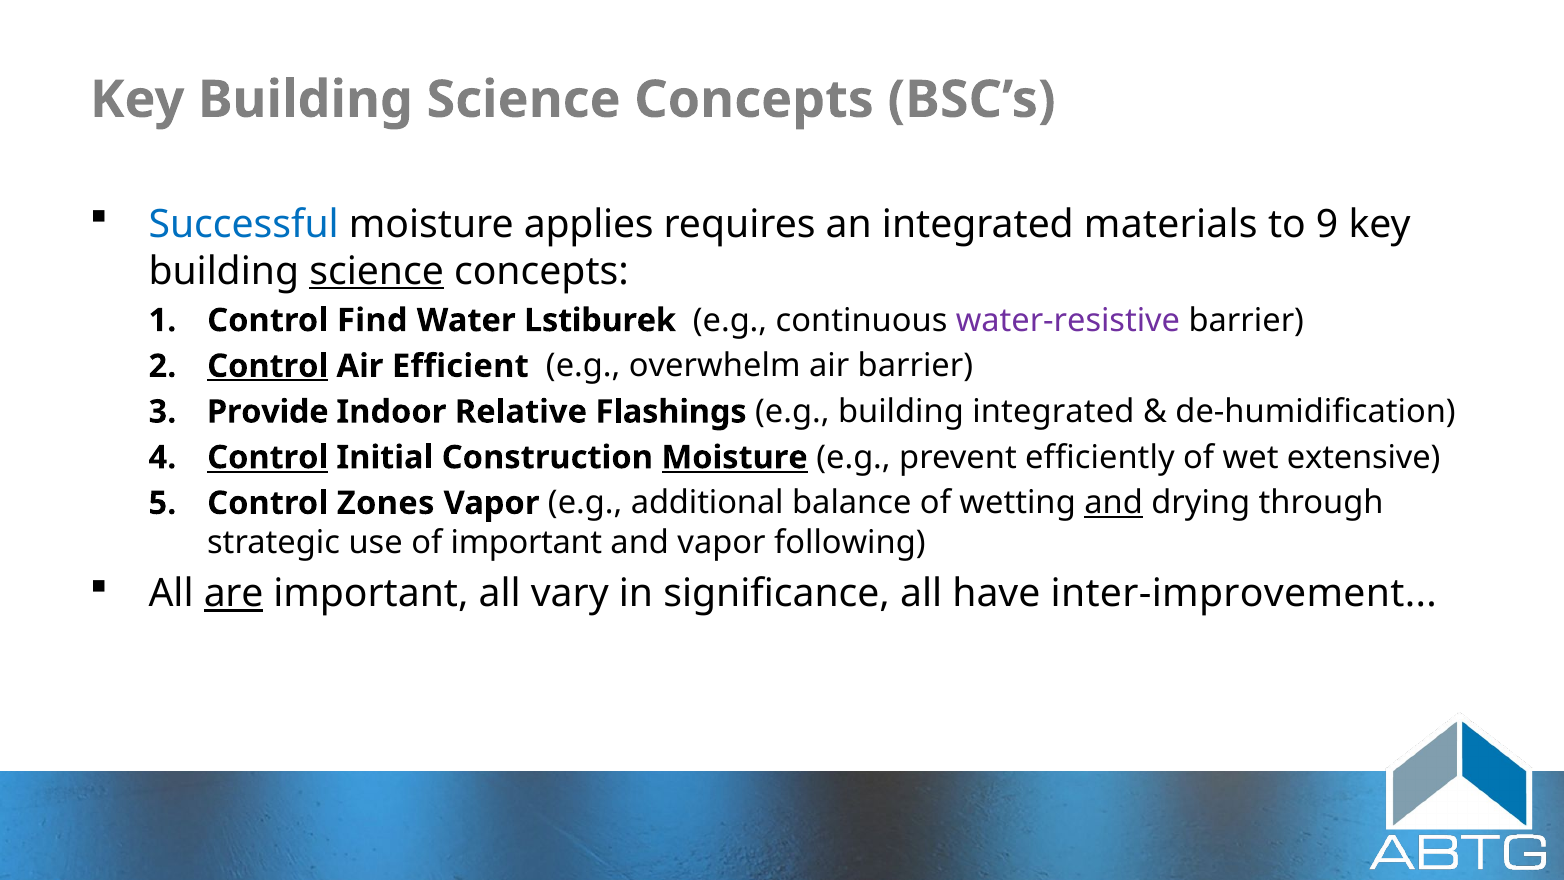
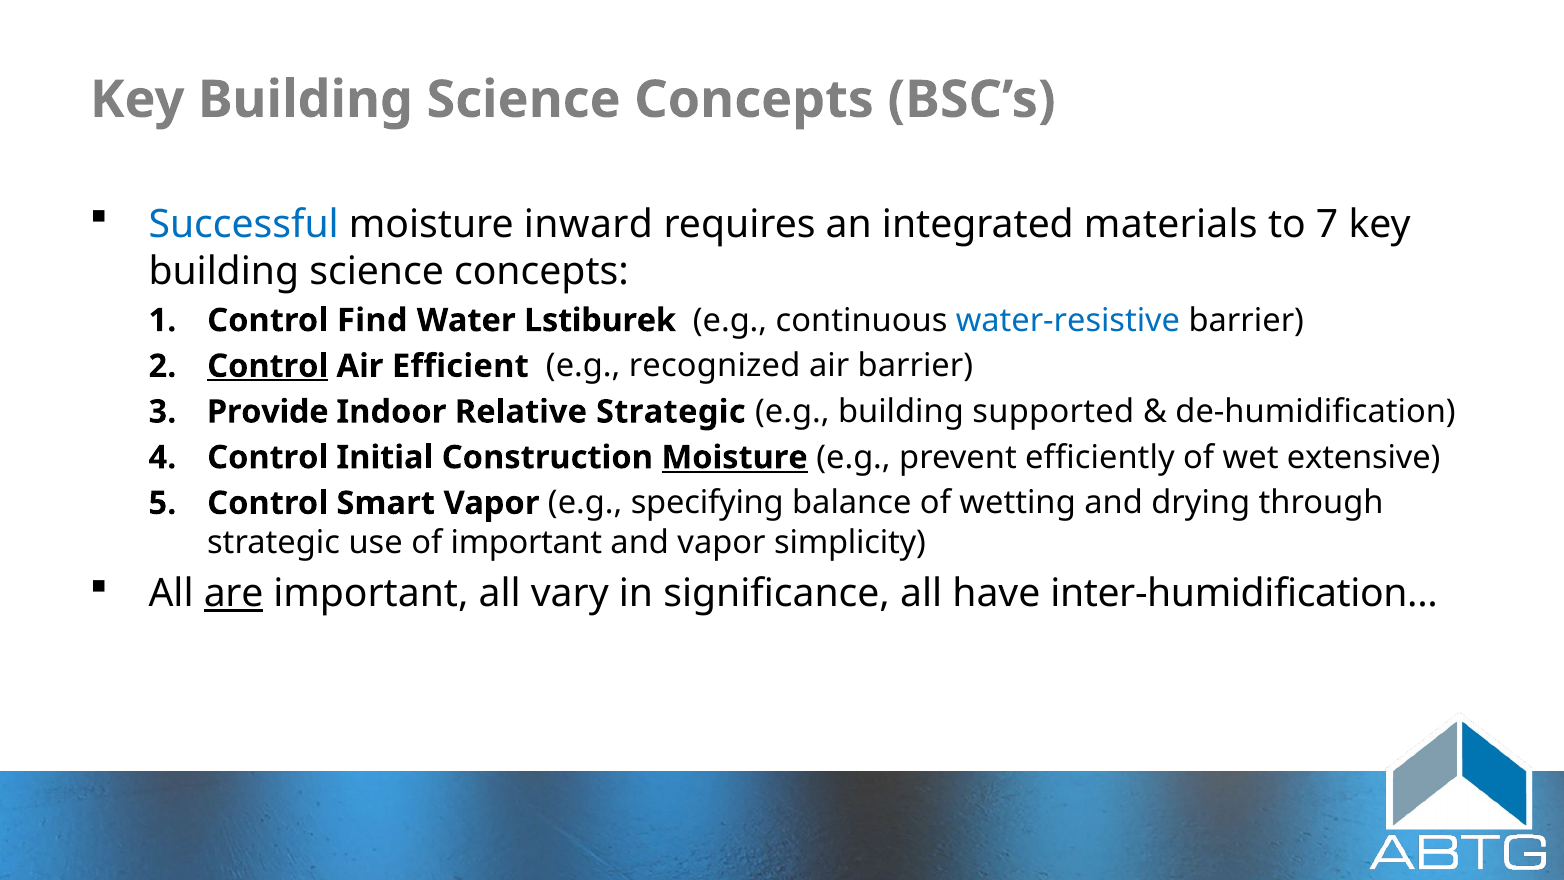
applies: applies -> inward (588, 224)
9: 9 -> 7 (1327, 224)
science underline: present -> none (377, 271)
water-resistive colour: purple -> blue (1068, 320)
overwhelm: overwhelm -> recognized (715, 366)
Relative Flashings: Flashings -> Strategic (671, 412)
building integrated: integrated -> supported (1053, 412)
Control underline: present -> none (268, 457)
Zones: Zones -> Smart (386, 503)
additional: additional -> specifying (707, 503)
and underline: present -> none (1114, 503)
following: following -> simplicity (850, 542)
inter-improvement: inter-improvement -> inter-humidification (1244, 593)
